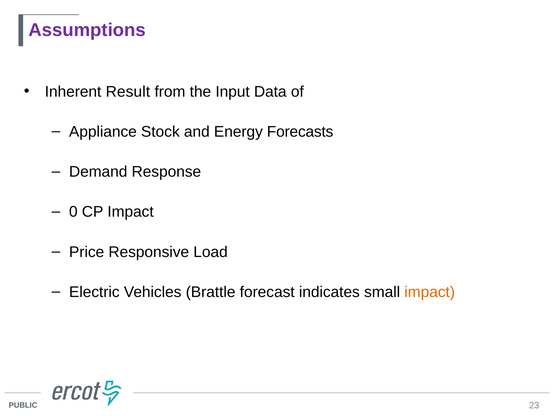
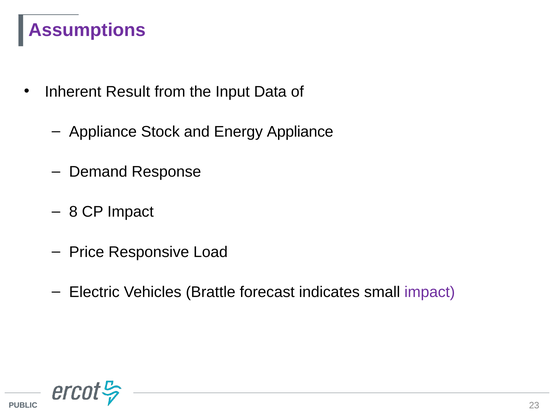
Energy Forecasts: Forecasts -> Appliance (300, 132)
0: 0 -> 8 (73, 212)
impact colour: orange -> purple (430, 292)
